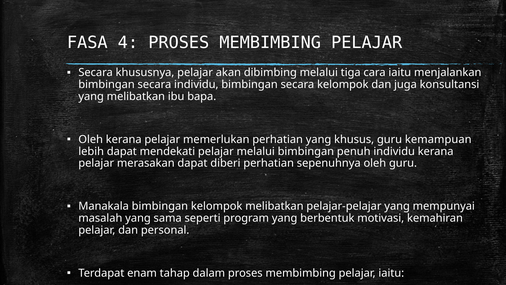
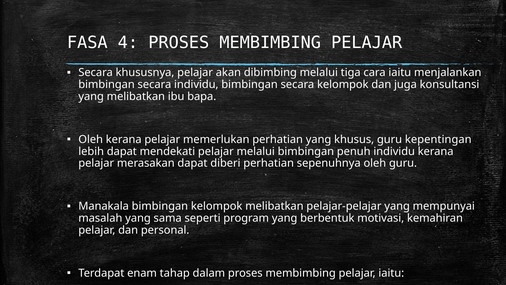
kemampuan: kemampuan -> kepentingan (438, 139)
